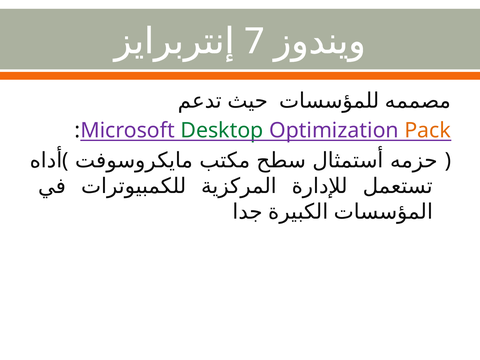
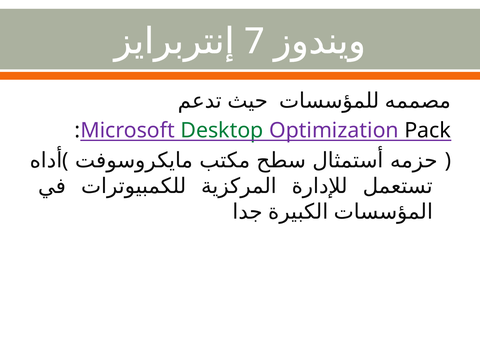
Pack colour: orange -> black (428, 131)
